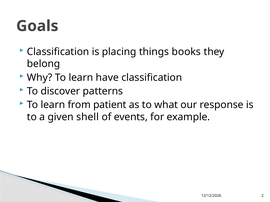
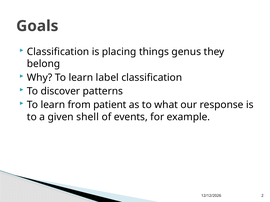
books: books -> genus (186, 52)
have: have -> label (107, 78)
